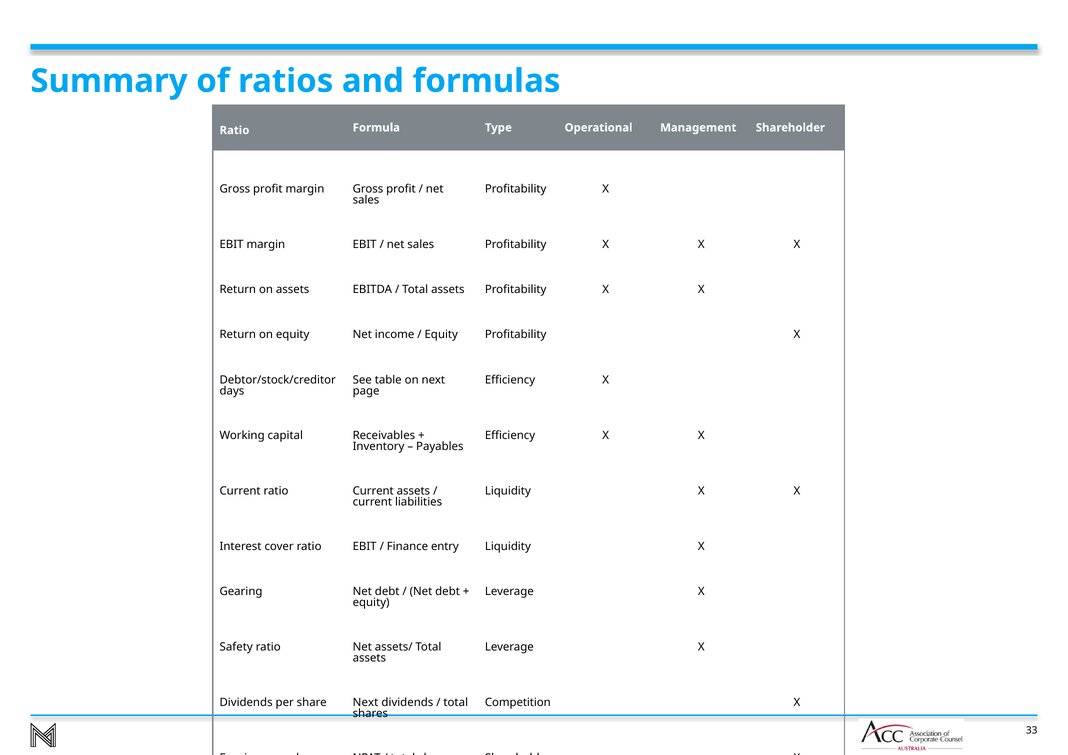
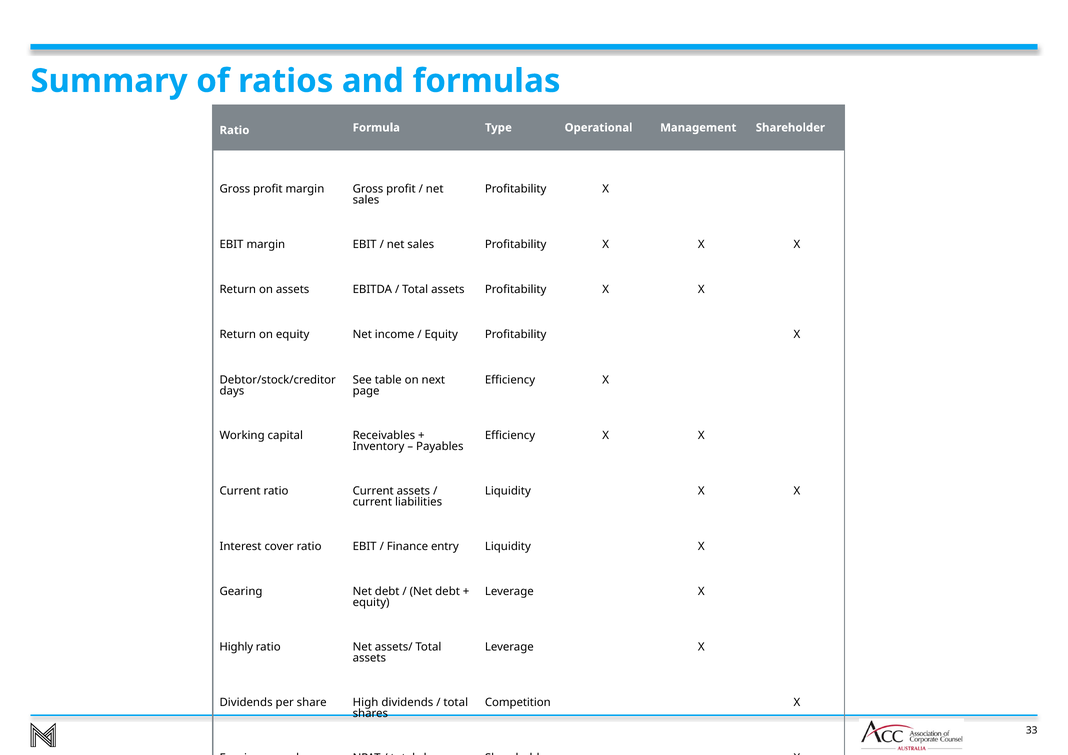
Safety: Safety -> Highly (236, 647)
share Next: Next -> High (366, 703)
